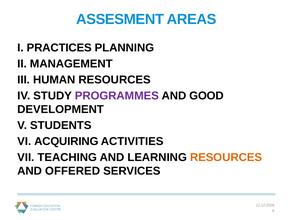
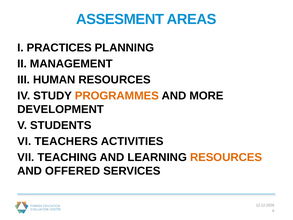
PROGRAMMES colour: purple -> orange (117, 96)
GOOD: GOOD -> MORE (206, 96)
ACQUIRING: ACQUIRING -> TEACHERS (66, 141)
